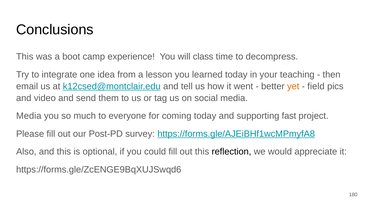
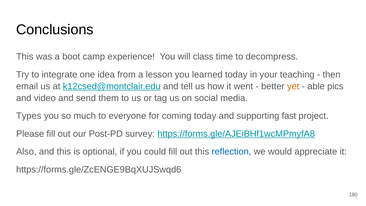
field: field -> able (316, 86)
Media: Media -> Types (29, 116)
reflection colour: black -> blue (231, 152)
